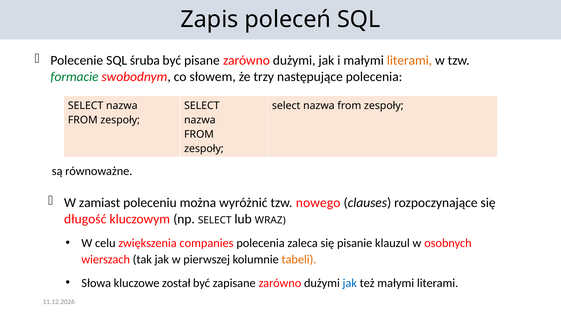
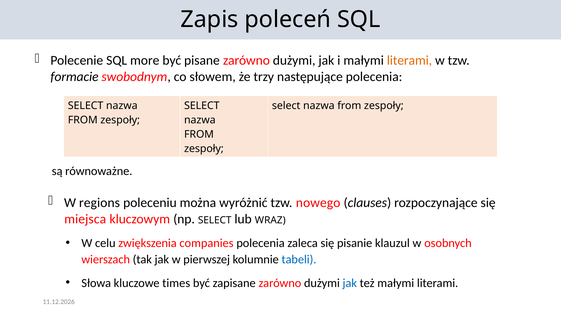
śruba: śruba -> more (145, 60)
formacie colour: green -> black (75, 77)
zamiast: zamiast -> regions (100, 202)
długość: długość -> miejsca (85, 219)
tabeli colour: orange -> blue (299, 259)
został: został -> times (176, 283)
